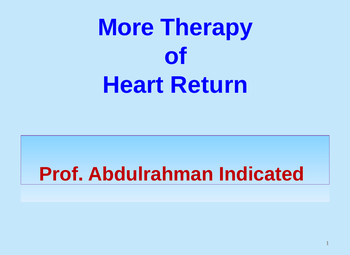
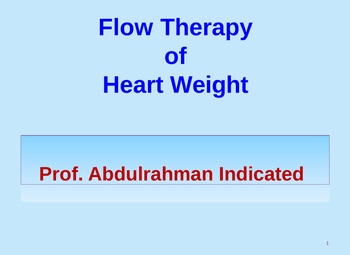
More: More -> Flow (126, 28)
Return: Return -> Weight (209, 85)
